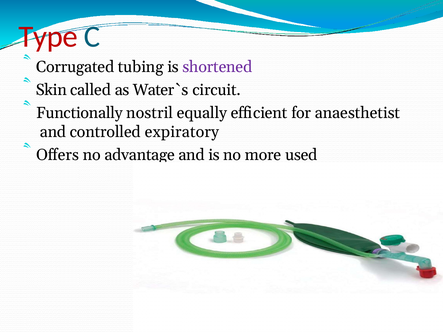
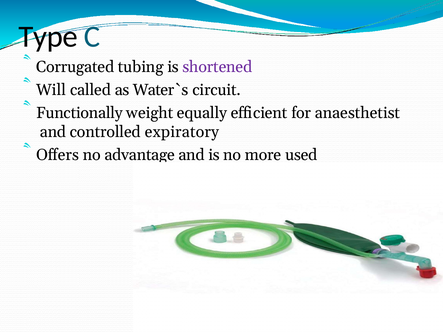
Type colour: red -> black (48, 37)
Skin: Skin -> Will (51, 90)
nostril: nostril -> weight (150, 113)
